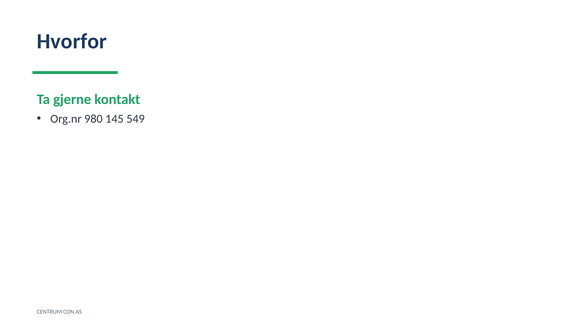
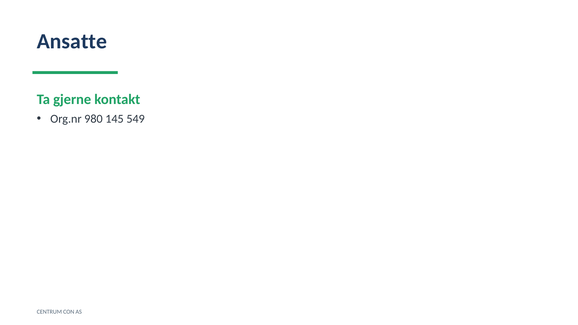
Hvorfor: Hvorfor -> Ansatte (72, 41)
